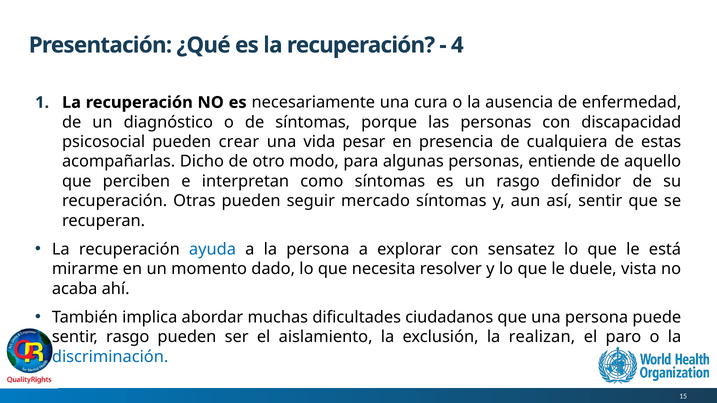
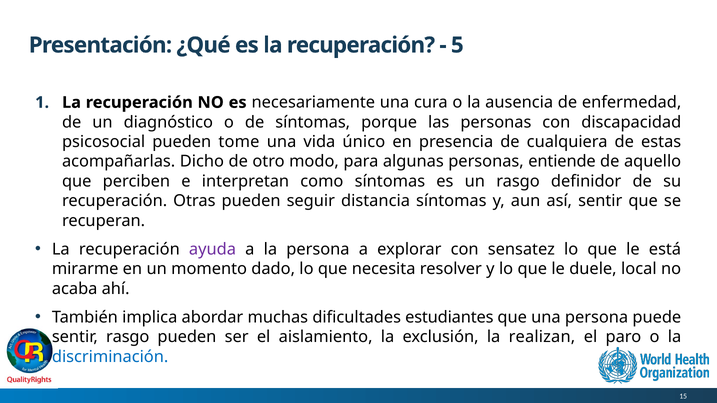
4: 4 -> 5 (457, 45)
crear: crear -> tome (239, 142)
pesar: pesar -> único (364, 142)
mercado: mercado -> distancia (376, 201)
ayuda colour: blue -> purple (212, 249)
vista: vista -> local (639, 269)
ciudadanos: ciudadanos -> estudiantes (449, 318)
